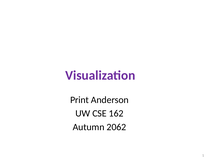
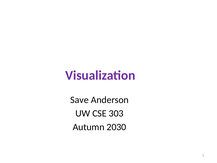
Print: Print -> Save (79, 100)
162: 162 -> 303 (116, 113)
2062: 2062 -> 2030 (116, 127)
